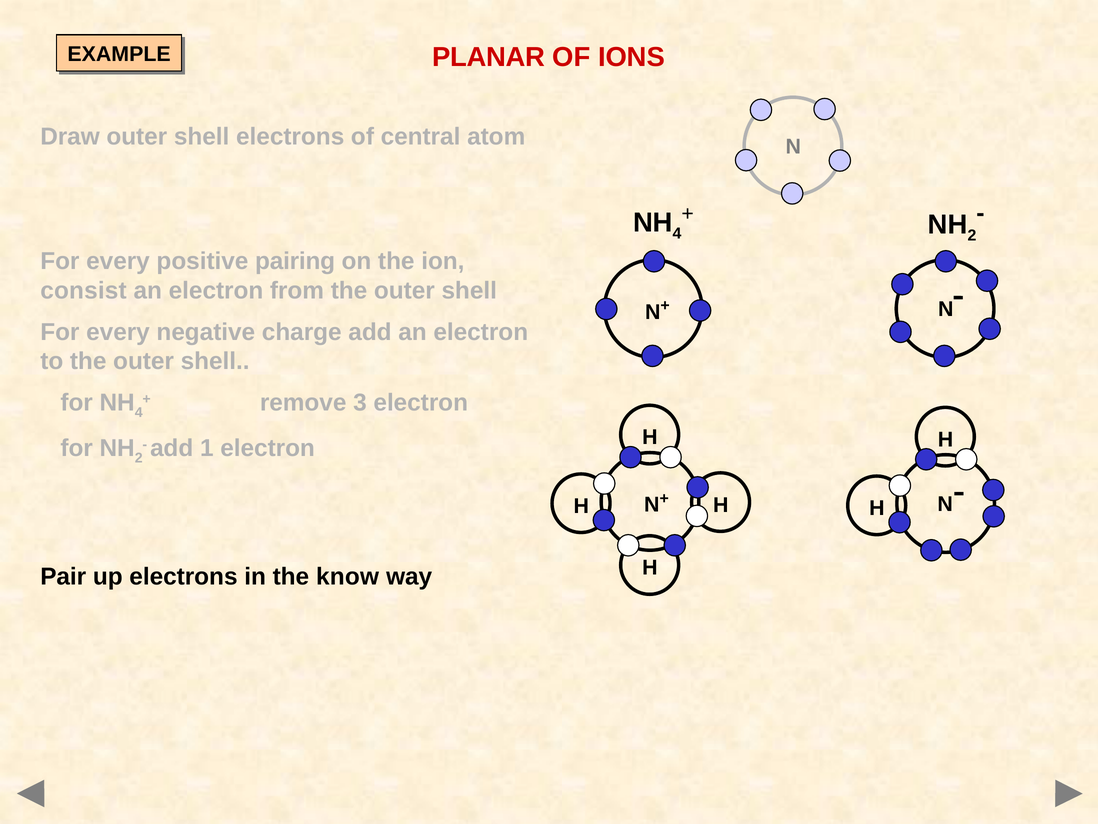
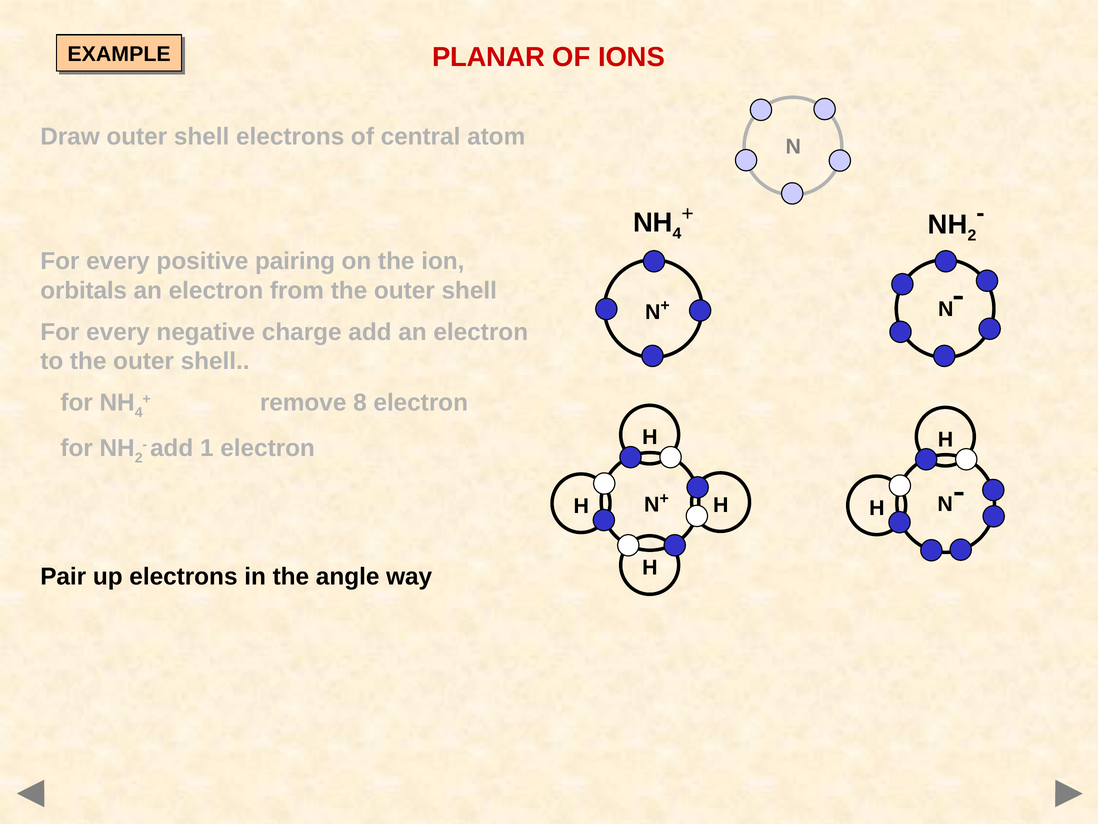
consist: consist -> orbitals (84, 290)
3: 3 -> 8 (360, 403)
know: know -> angle (348, 577)
